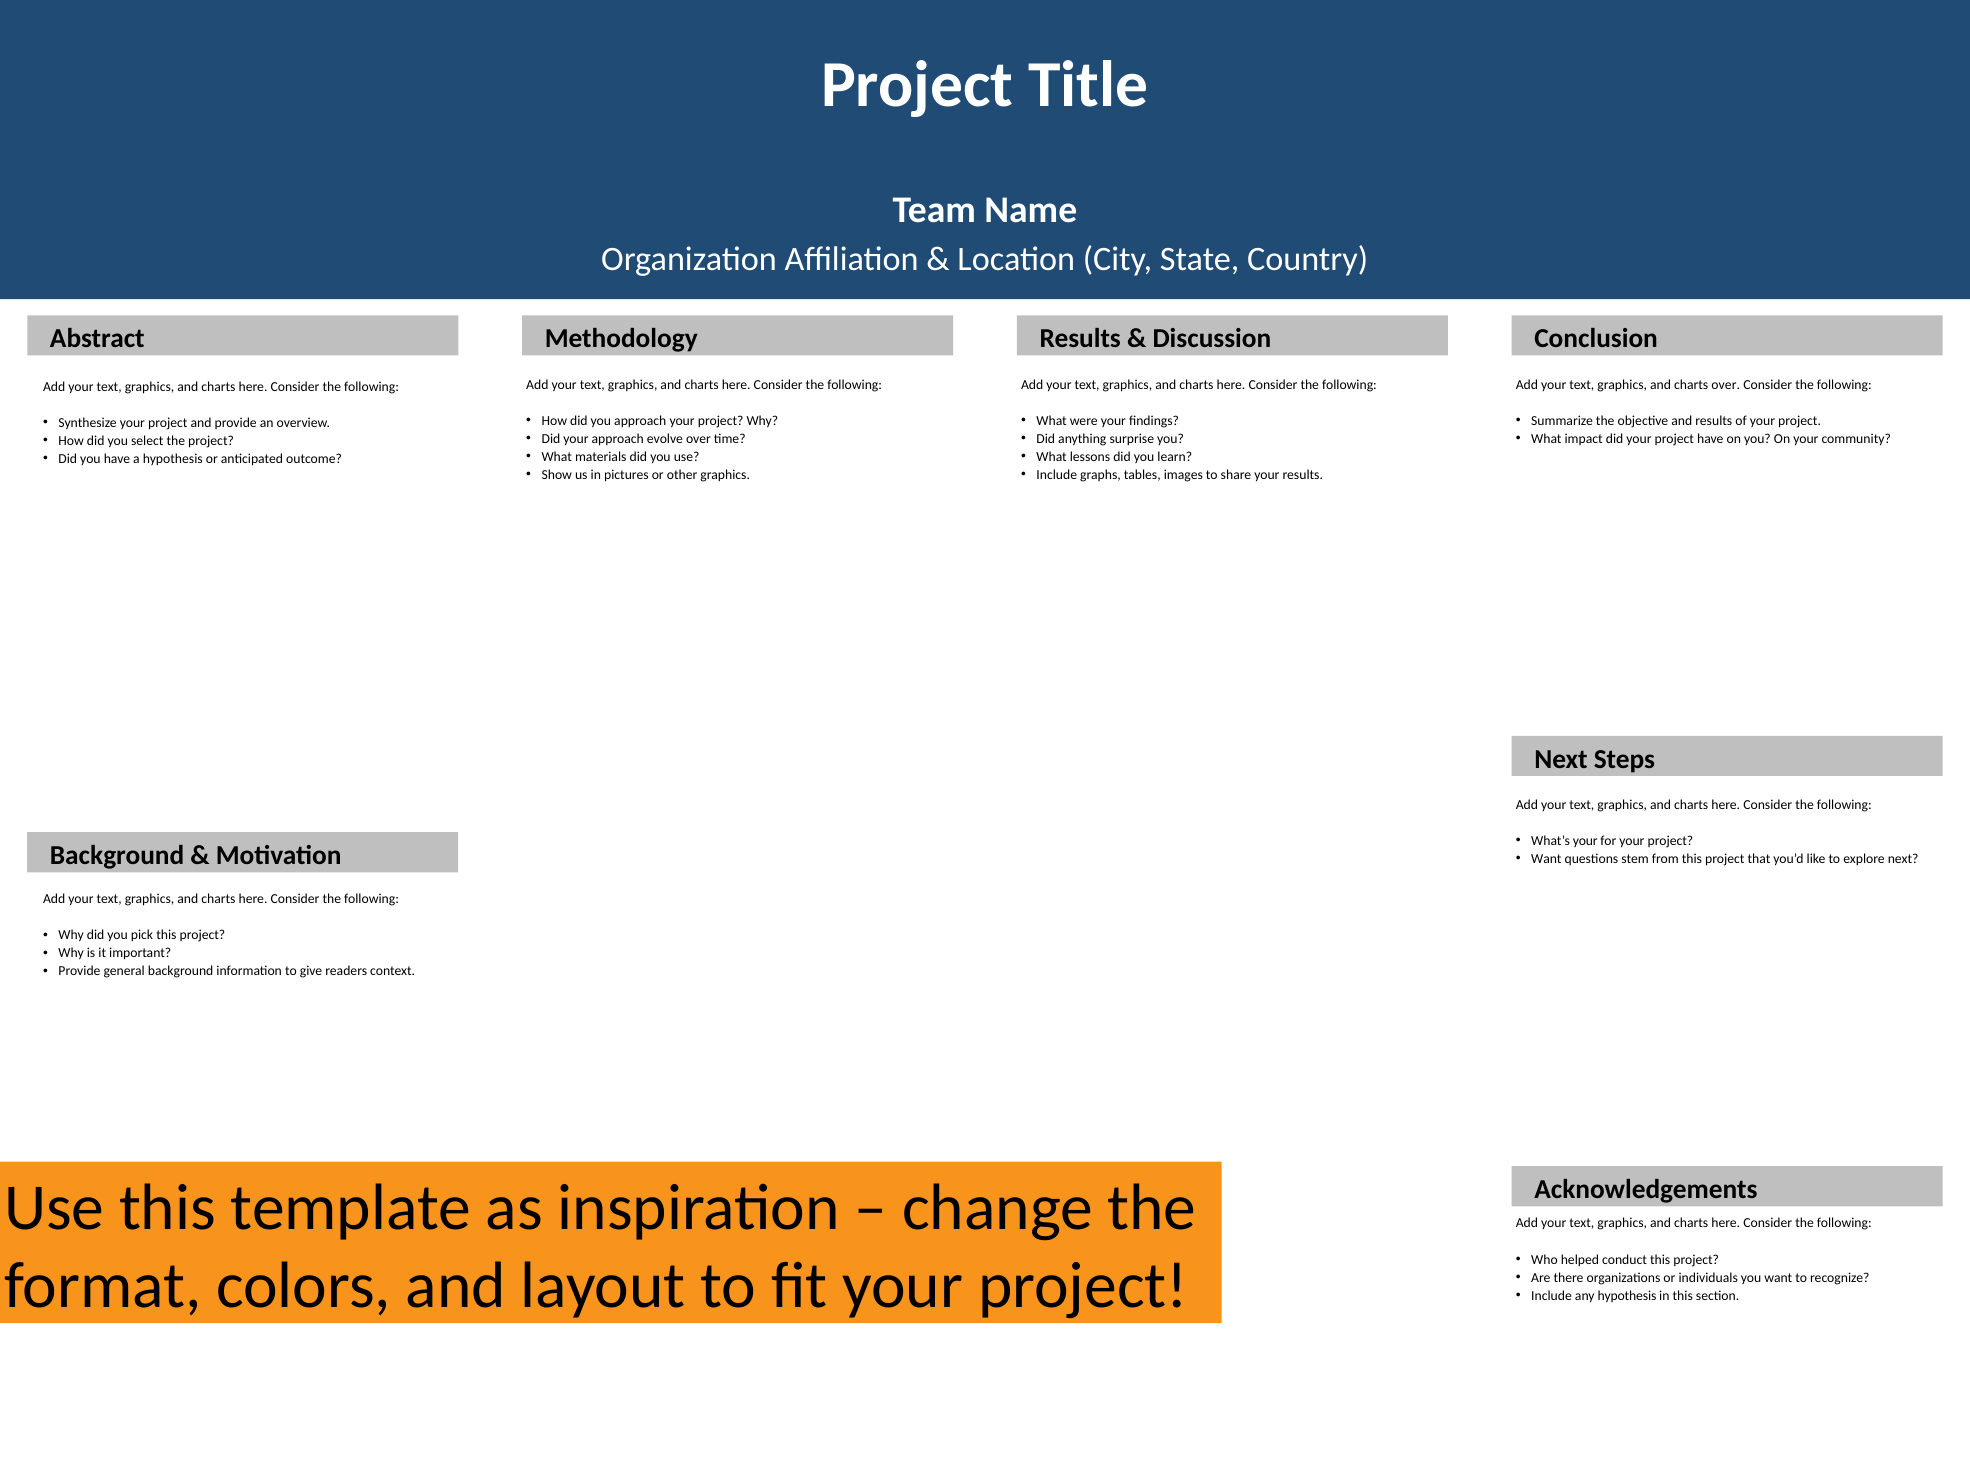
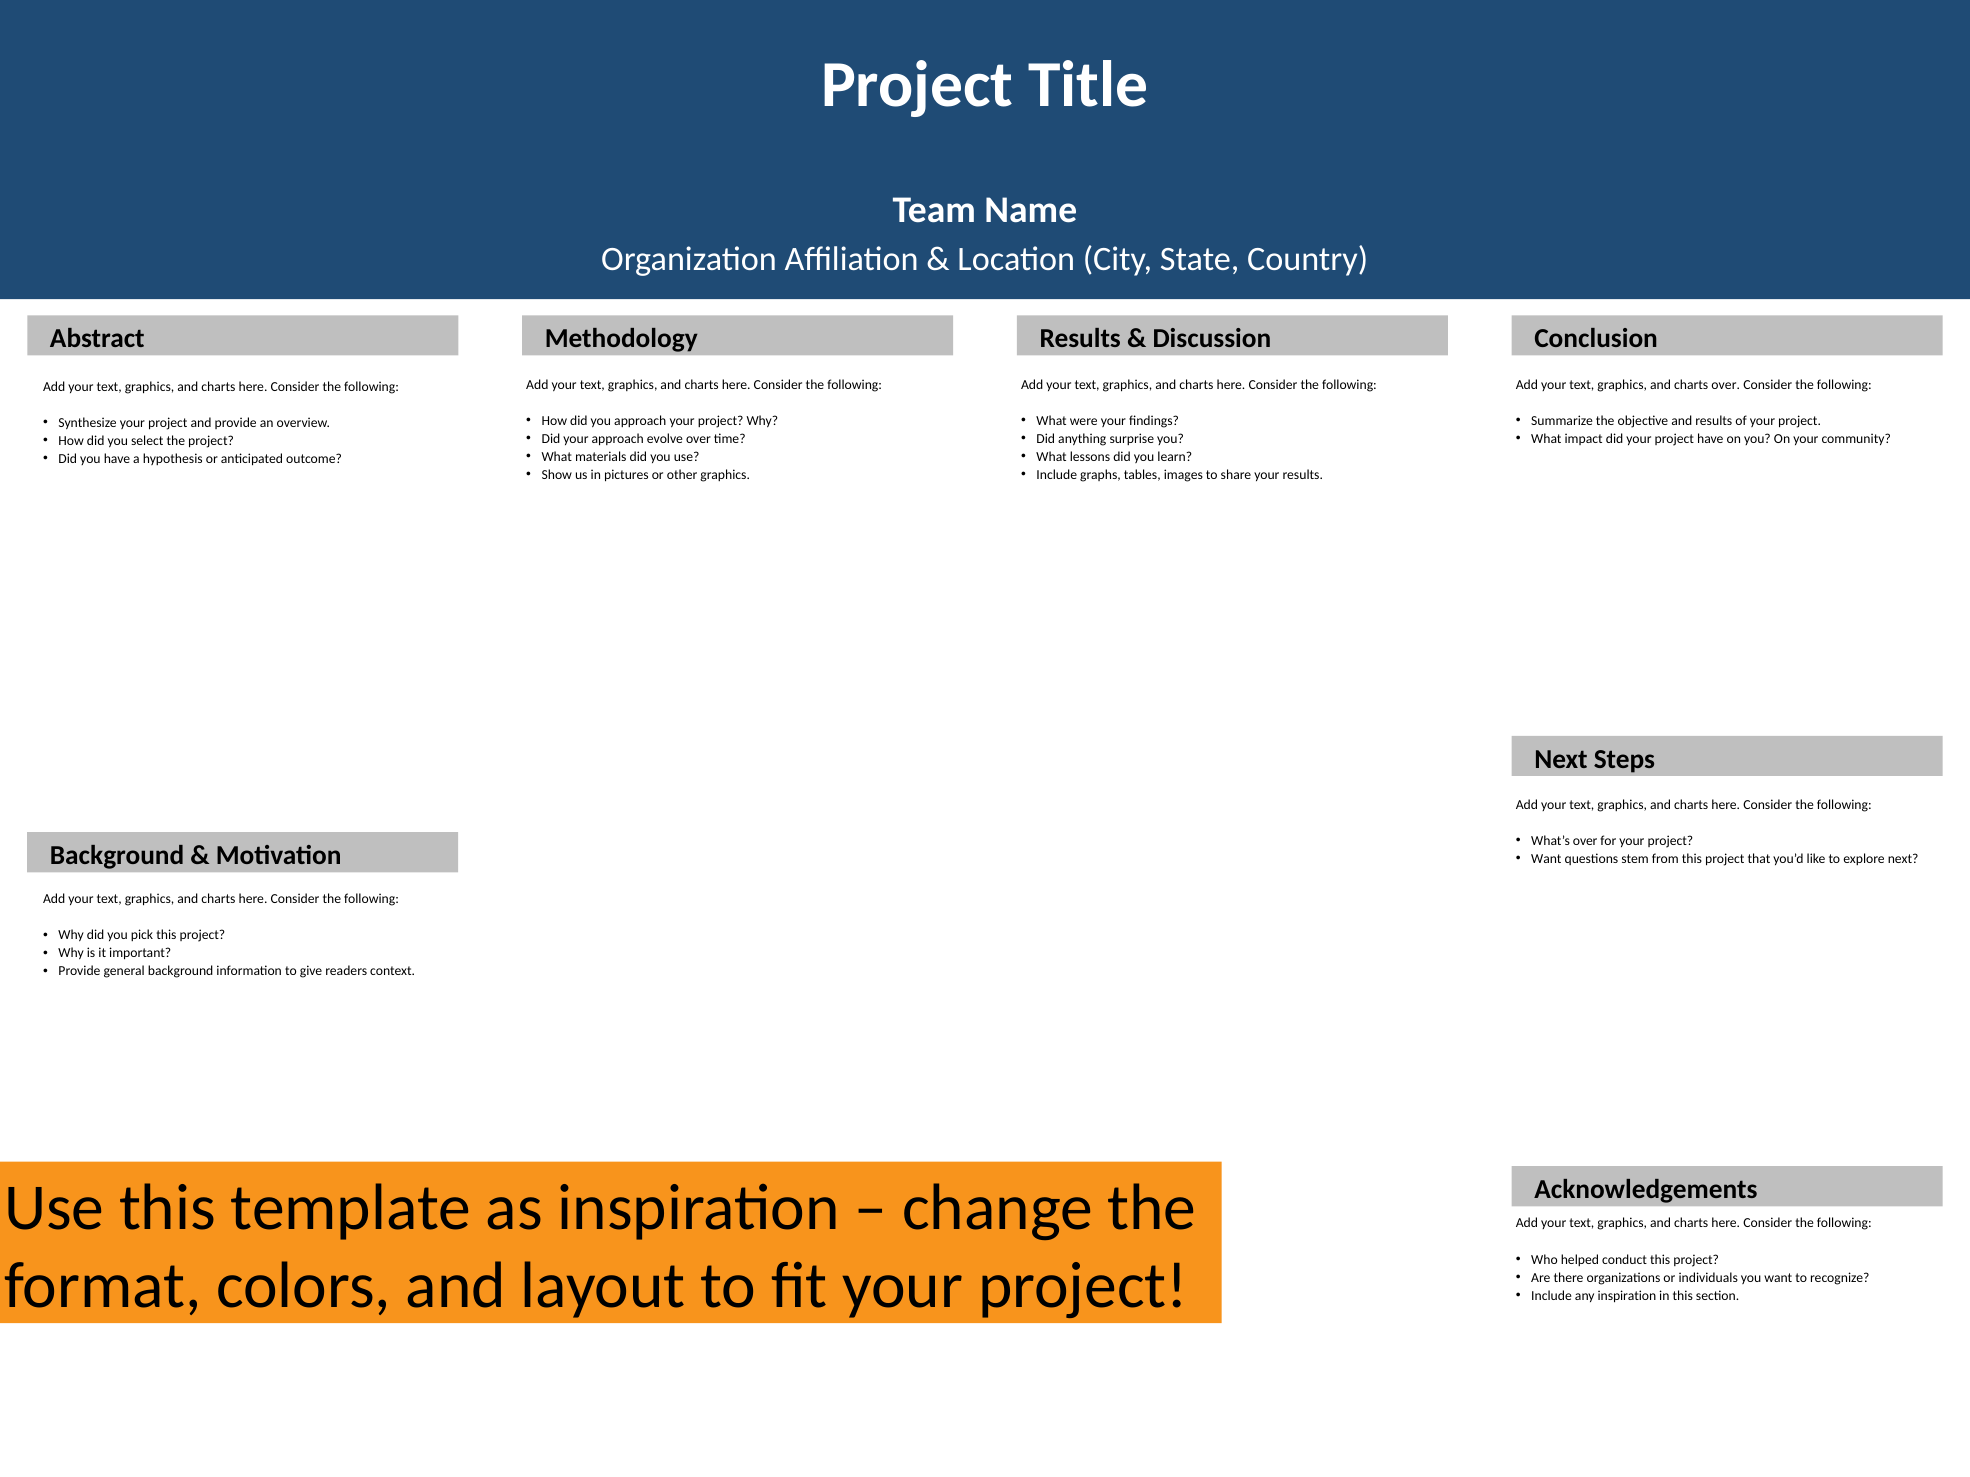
What’s your: your -> over (1585, 841)
any hypothesis: hypothesis -> inspiration (1627, 1296)
